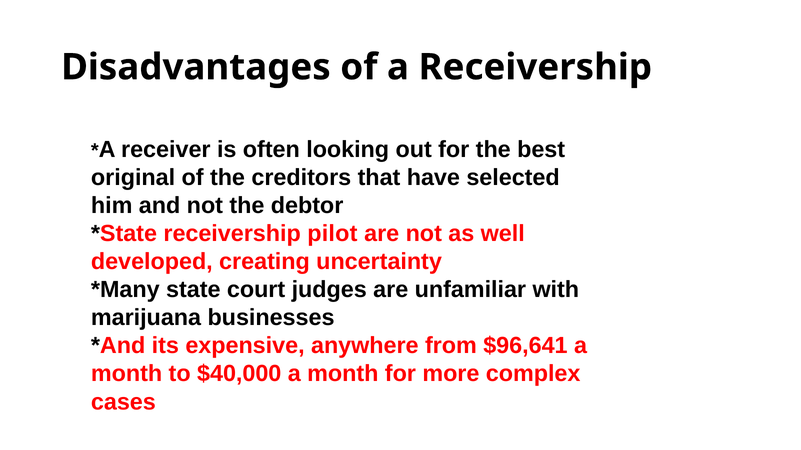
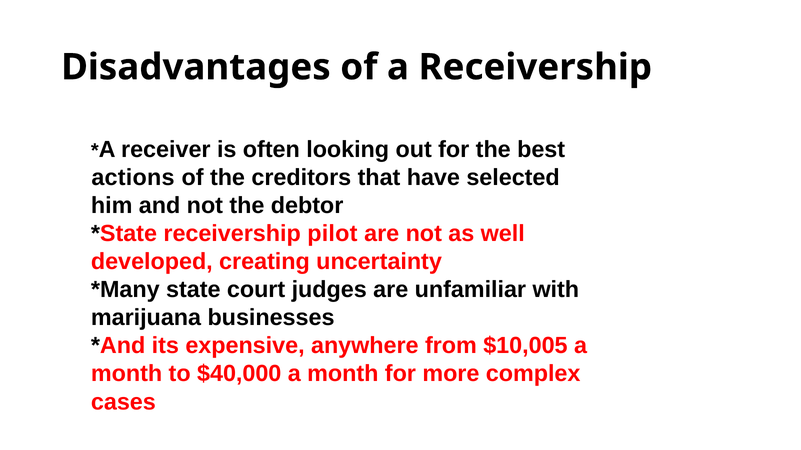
original: original -> actions (133, 178)
$96,641: $96,641 -> $10,005 (525, 346)
